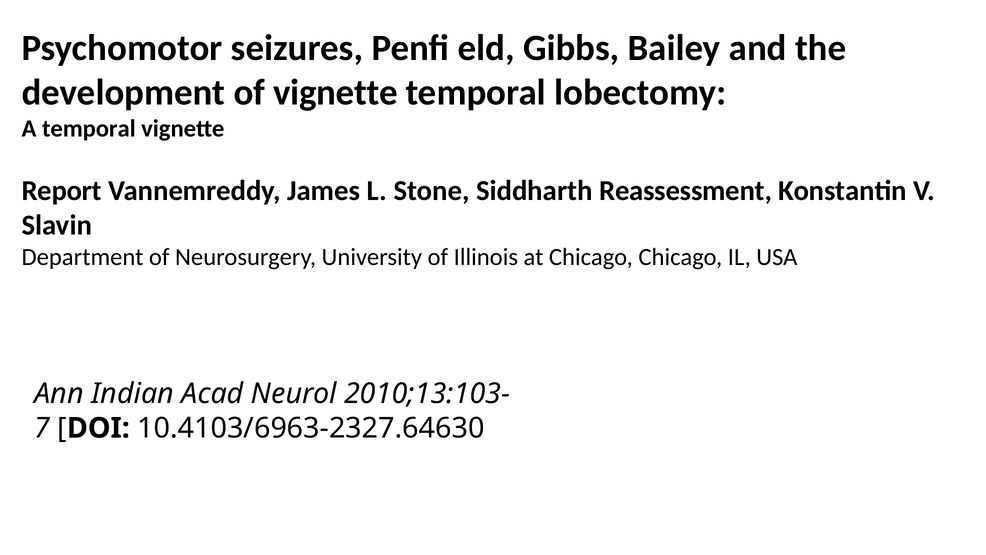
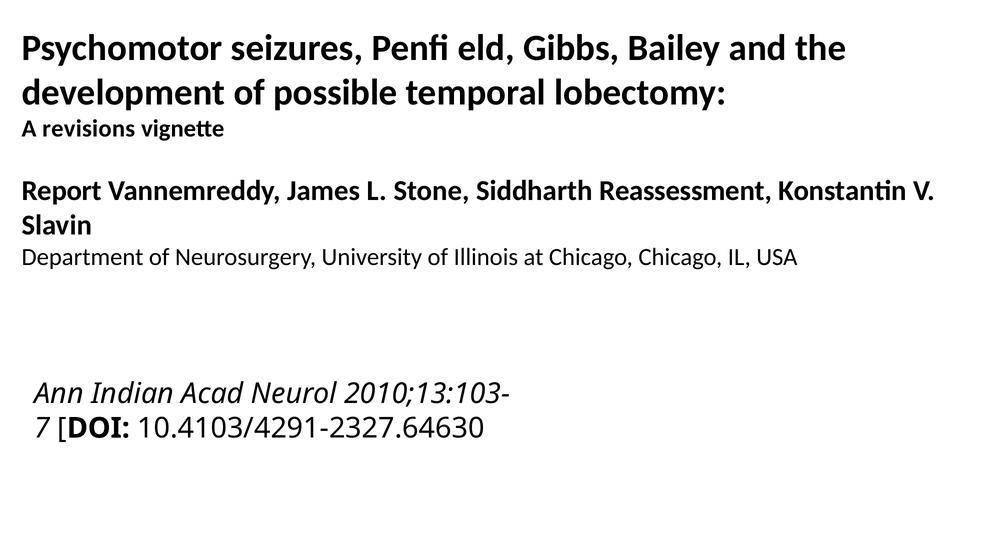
of vignette: vignette -> possible (335, 92)
A temporal: temporal -> revisions (89, 129)
10.4103/6963-2327.64630: 10.4103/6963-2327.64630 -> 10.4103/4291-2327.64630 (311, 428)
